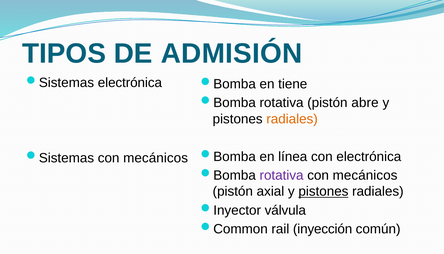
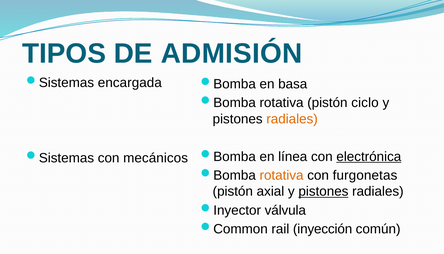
electrónica: electrónica -> encargada (130, 83)
tiene: tiene -> basa (293, 84)
abre: abre -> ciclo (365, 103)
electrónica underline: none -> present (369, 156)
rotativa colour: purple -> orange (282, 175)
mecánicos: mecánicos -> furgonetas (365, 175)
